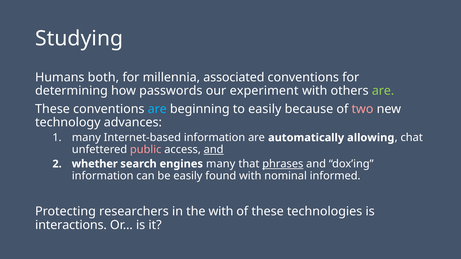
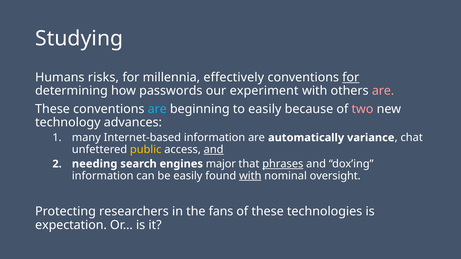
both: both -> risks (103, 77)
associated: associated -> effectively (234, 77)
for underline: none -> present (351, 77)
are colour: light green -> pink (383, 91)
allowing: allowing -> variance (371, 138)
public colour: pink -> yellow (146, 150)
whether: whether -> needing (95, 164)
engines many: many -> major (221, 164)
with underline: none -> present (250, 176)
informed: informed -> oversight (335, 176)
the with: with -> fans (221, 212)
interactions: interactions -> expectation (71, 225)
